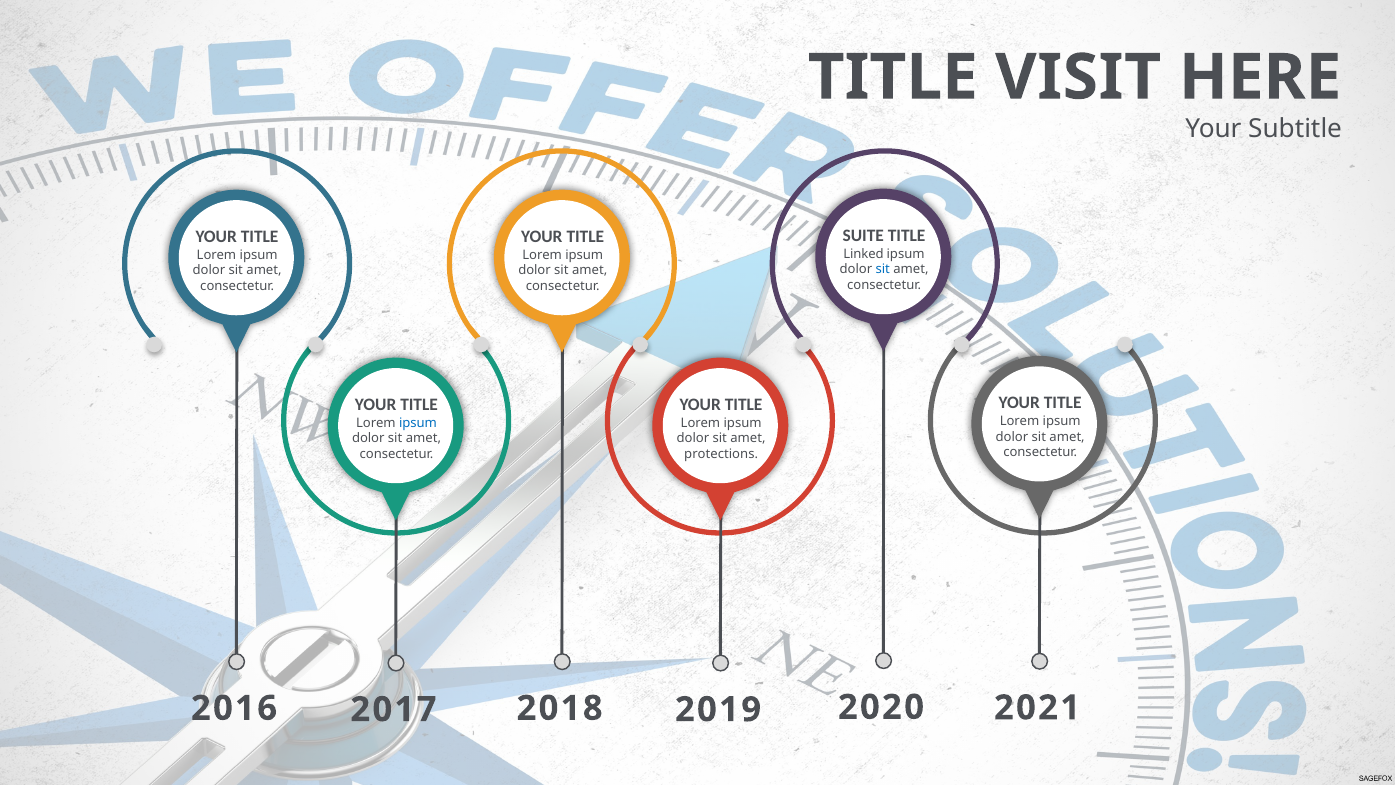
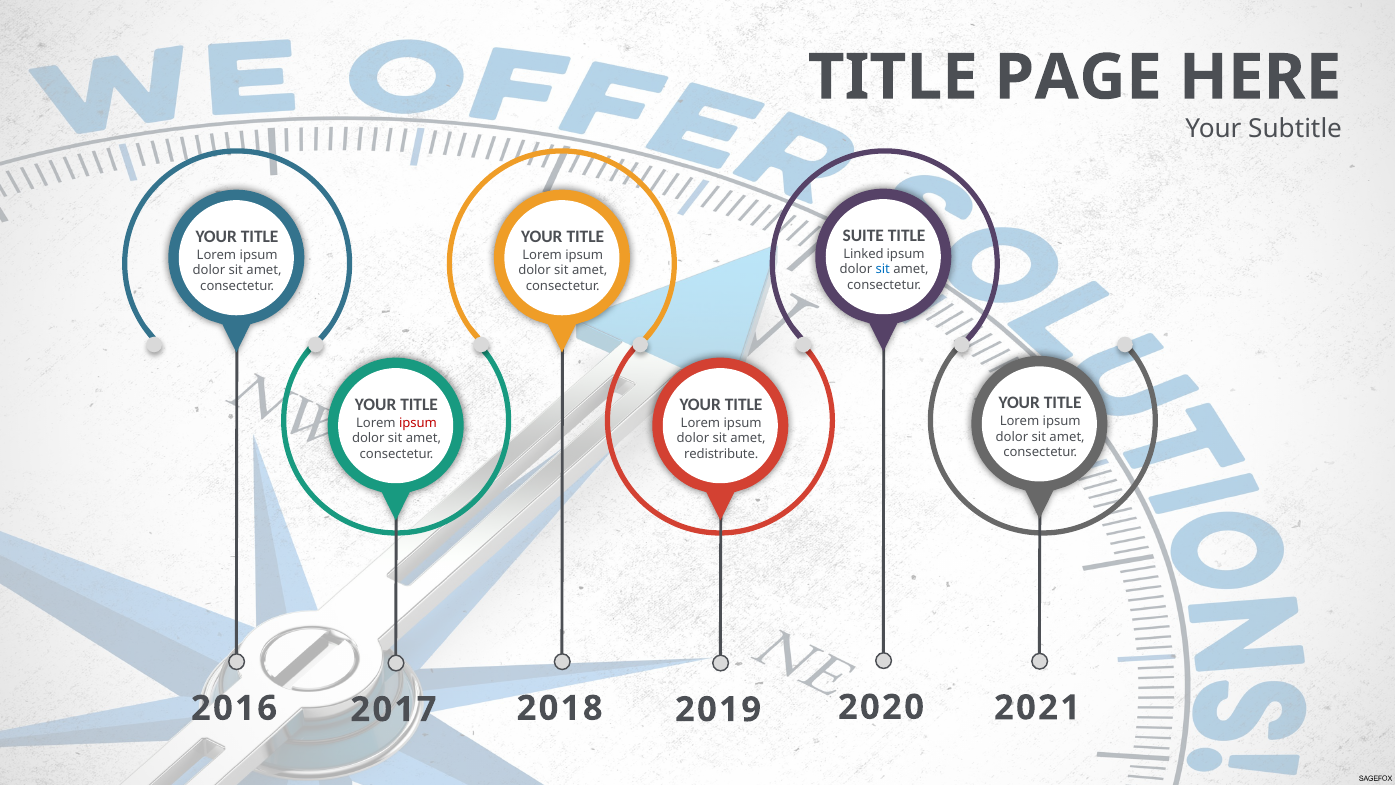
VISIT: VISIT -> PAGE (1078, 77)
ipsum colour: blue -> red (418, 423)
protections: protections -> redistribute (721, 454)
